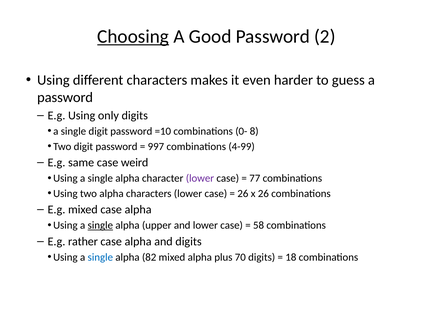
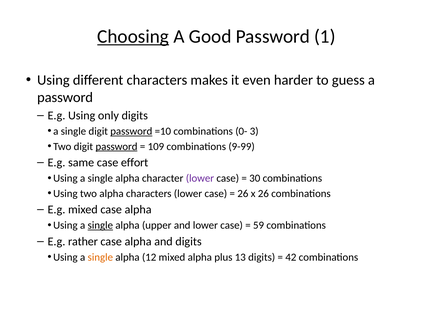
2: 2 -> 1 (325, 37)
password underline: none -> present (131, 132)
8: 8 -> 3 (254, 132)
password underline: none -> present (117, 147)
997: 997 -> 109 (156, 147)
4-99: 4-99 -> 9-99 (242, 147)
weird: weird -> effort (135, 163)
77: 77 -> 30 (255, 179)
58: 58 -> 59 (259, 226)
single colour: blue -> orange (100, 258)
82: 82 -> 12 (149, 258)
70: 70 -> 13 (240, 258)
18: 18 -> 42 (291, 258)
